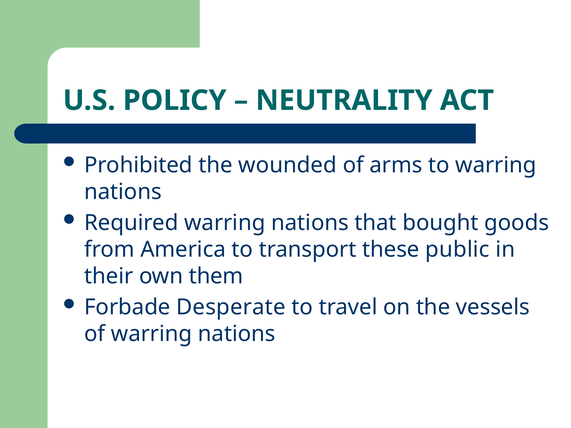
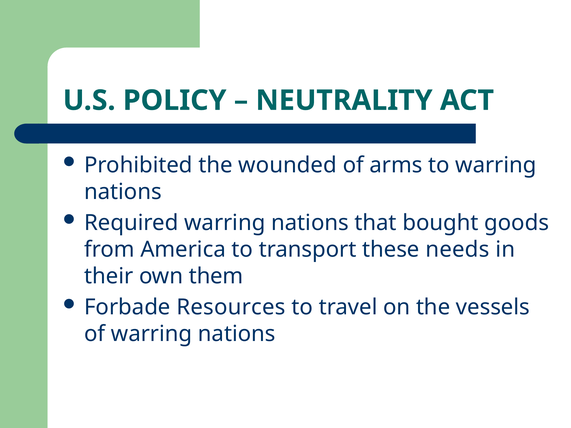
public: public -> needs (457, 250)
Desperate: Desperate -> Resources (231, 307)
